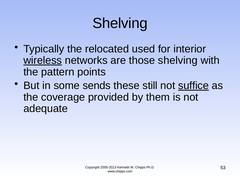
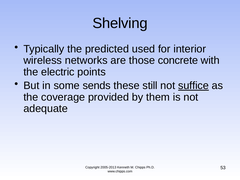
relocated: relocated -> predicted (107, 49)
wireless underline: present -> none (43, 60)
those shelving: shelving -> concrete (178, 60)
pattern: pattern -> electric (58, 72)
